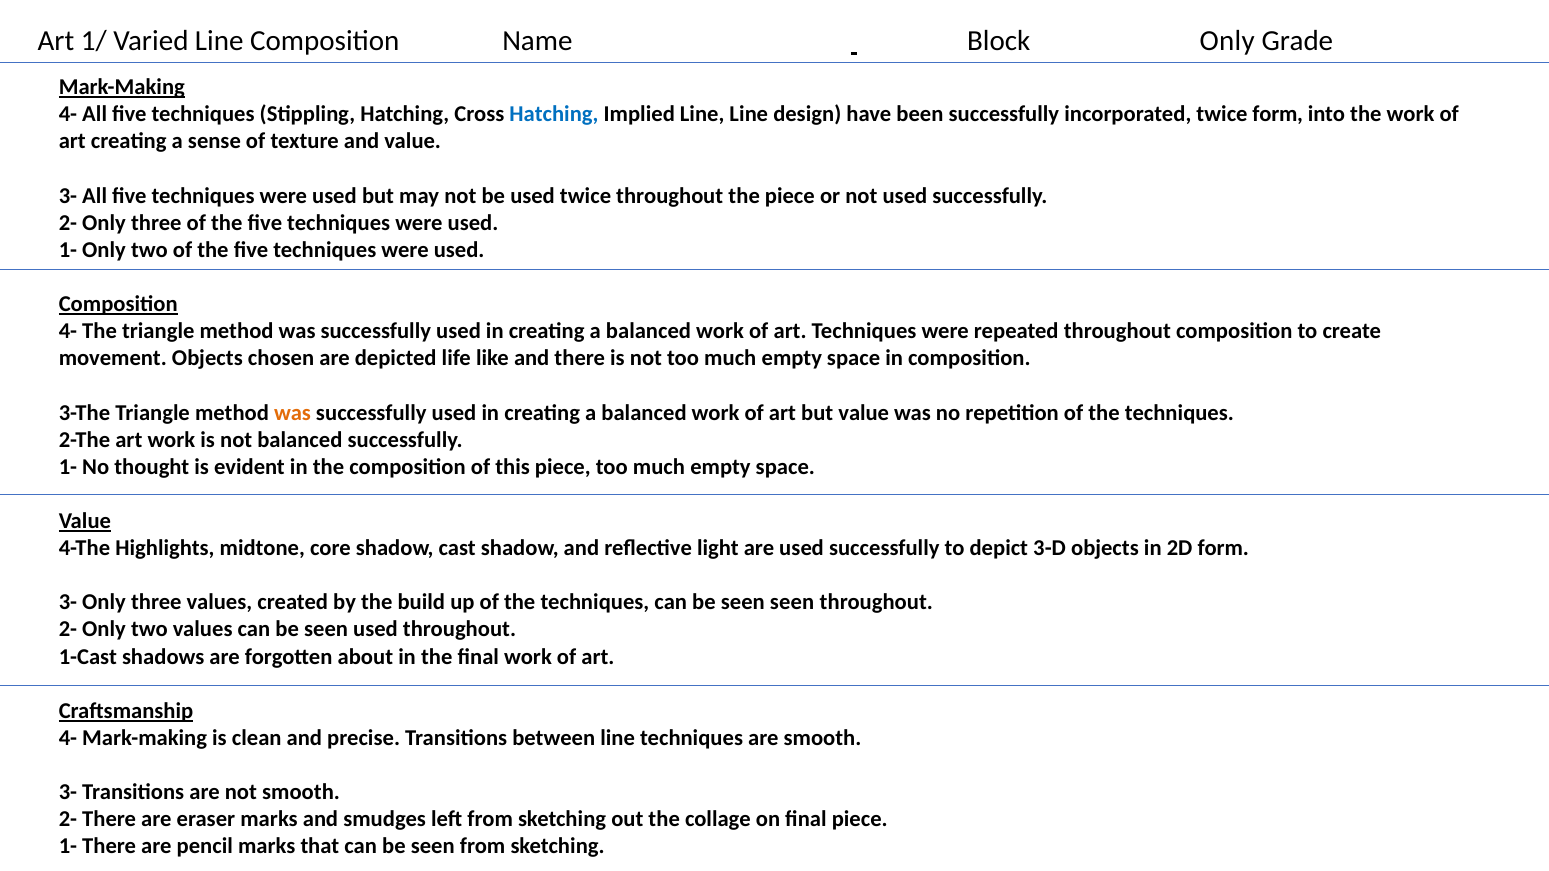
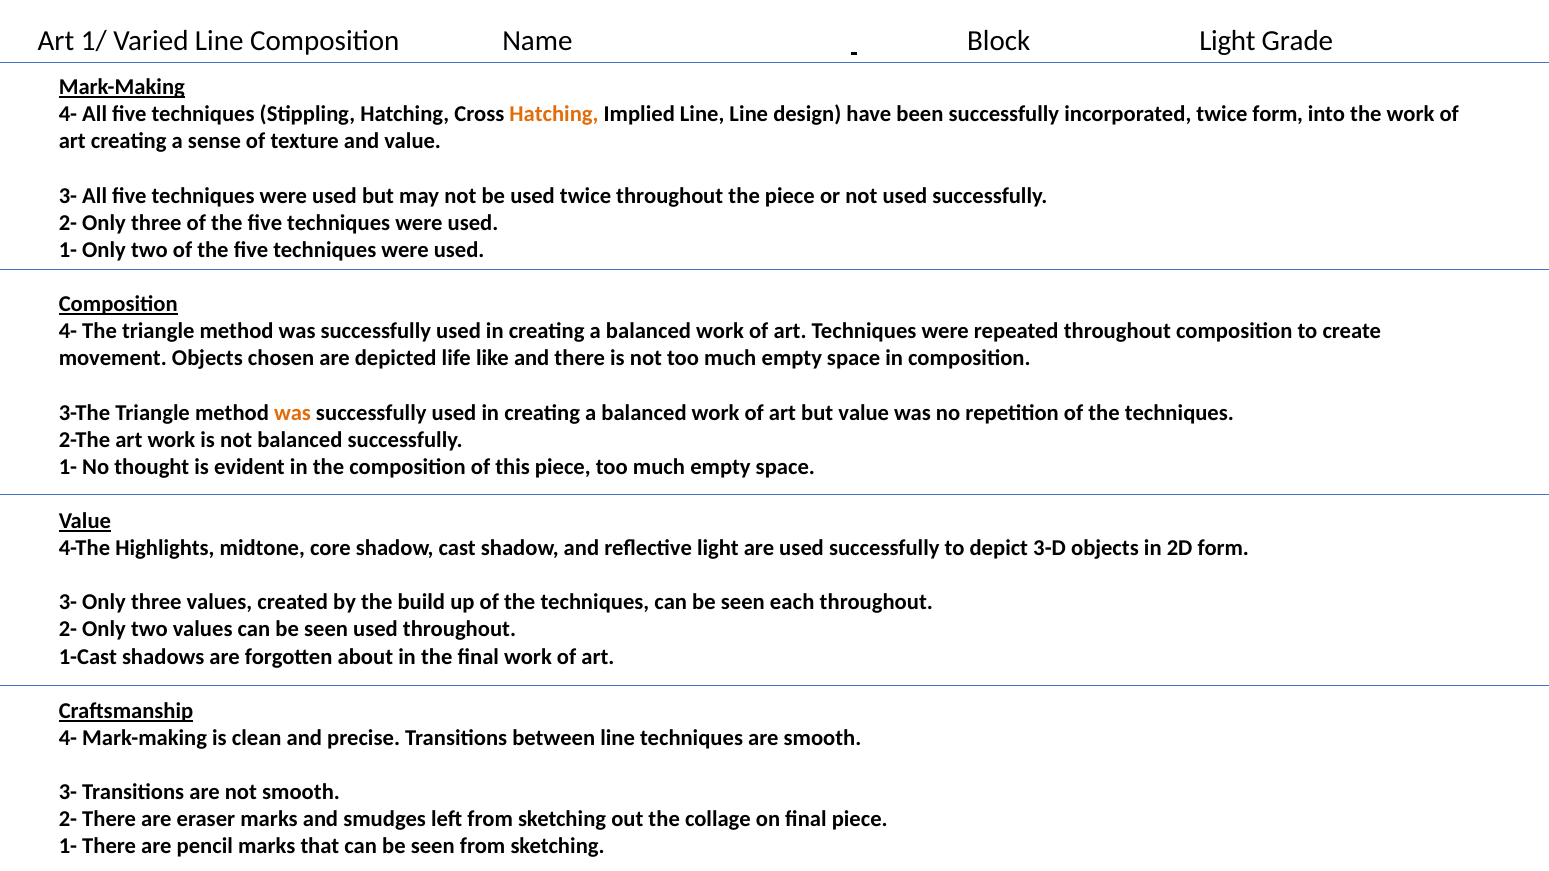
Block Only: Only -> Light (1227, 41)
Hatching colour: blue -> orange (554, 114)
seen seen: seen -> each (792, 603)
